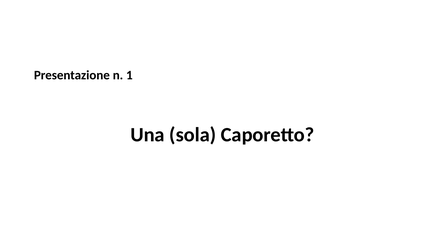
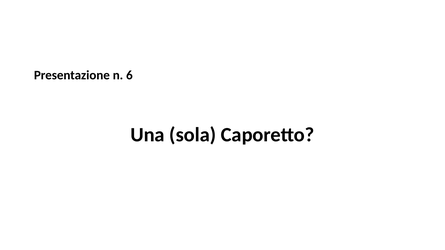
1: 1 -> 6 (129, 75)
